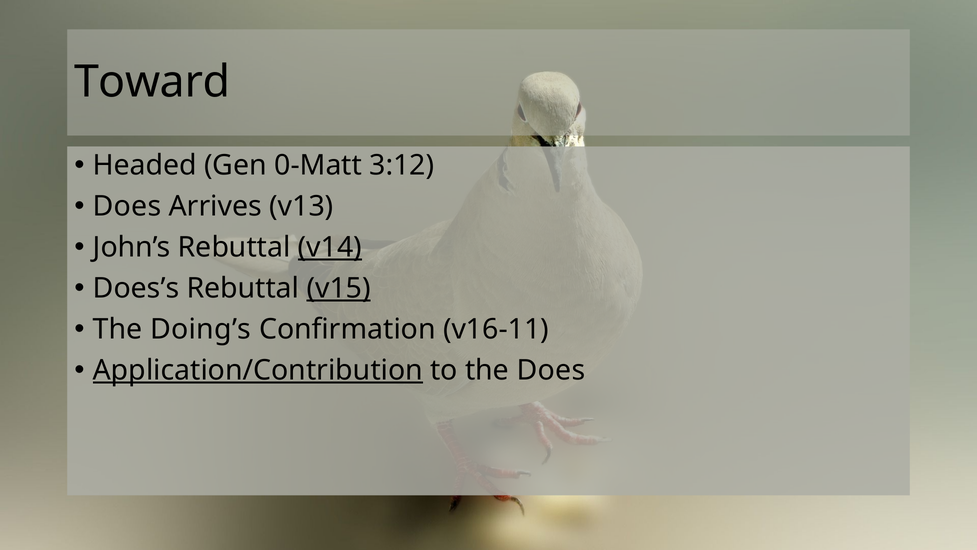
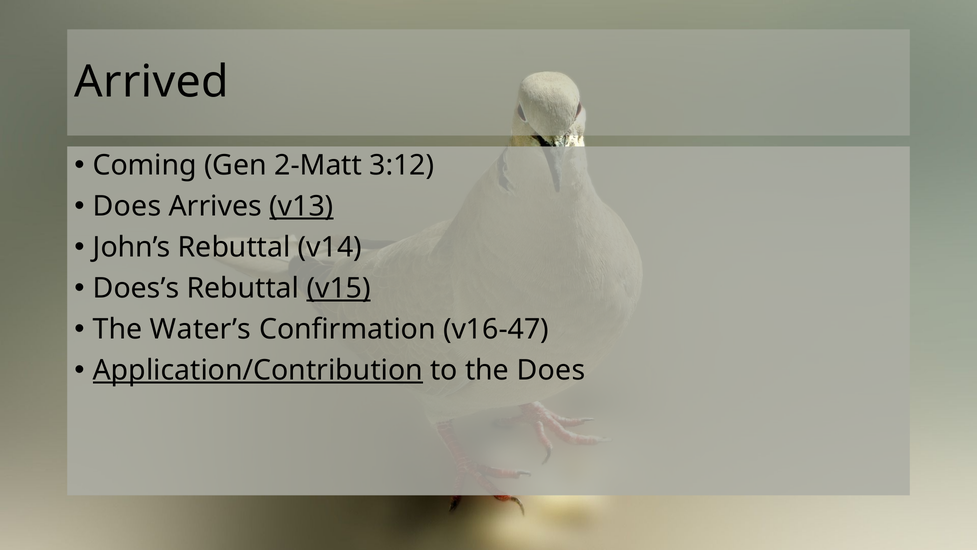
Toward: Toward -> Arrived (152, 82)
Headed: Headed -> Coming (145, 165)
0-Matt: 0-Matt -> 2-Matt (318, 165)
v13 underline: none -> present (301, 206)
v14 underline: present -> none (330, 247)
Doing’s: Doing’s -> Water’s (200, 329)
v16-11: v16-11 -> v16-47 (496, 329)
